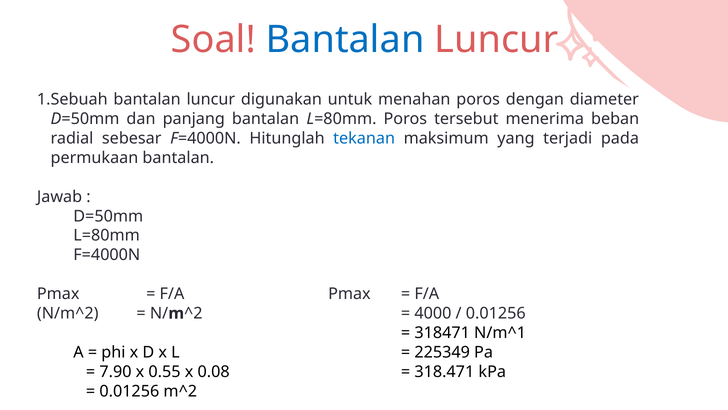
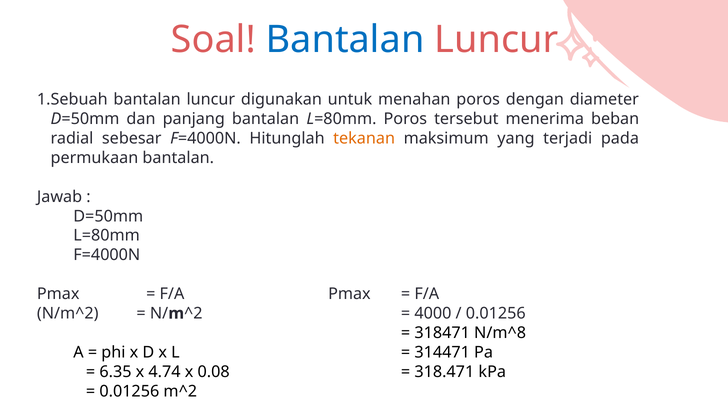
tekanan colour: blue -> orange (364, 138)
N/m^1: N/m^1 -> N/m^8 (500, 332)
225349: 225349 -> 314471 (442, 352)
7.90: 7.90 -> 6.35 (115, 371)
0.55: 0.55 -> 4.74 (165, 371)
